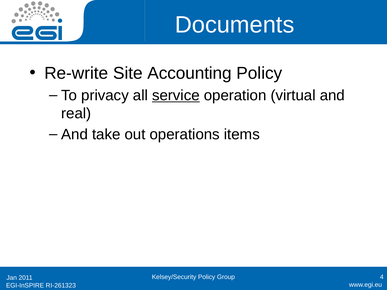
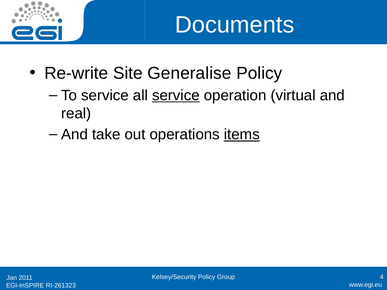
Accounting: Accounting -> Generalise (189, 73)
To privacy: privacy -> service (105, 95)
items underline: none -> present (242, 135)
